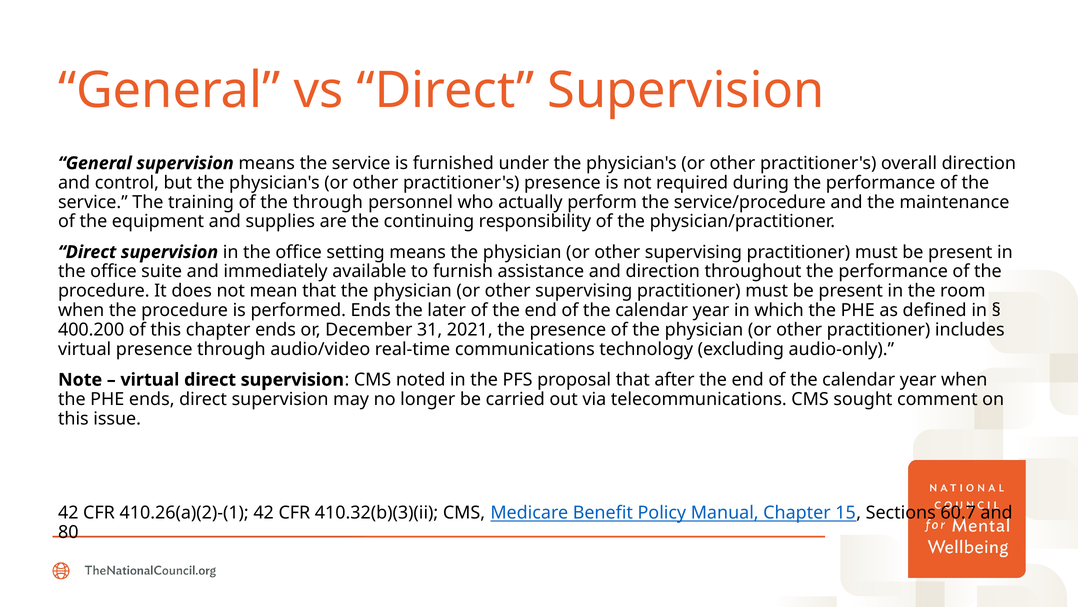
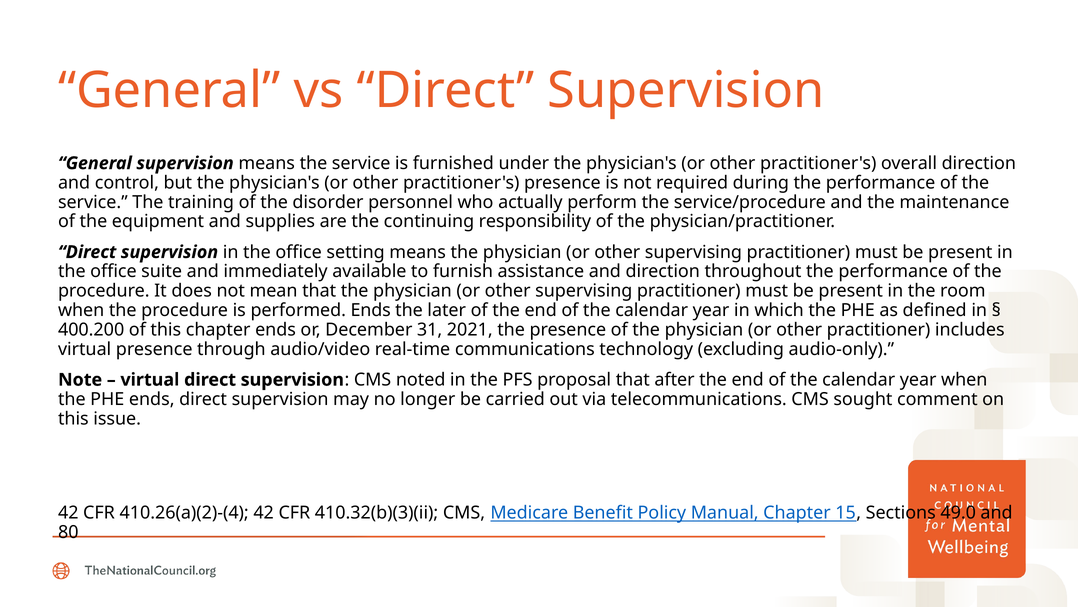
the through: through -> disorder (328, 202)
410.26(a)(2)-(1: 410.26(a)(2)-(1 -> 410.26(a)(2)-(4 (184, 512)
60.7: 60.7 -> 49.0 (958, 512)
